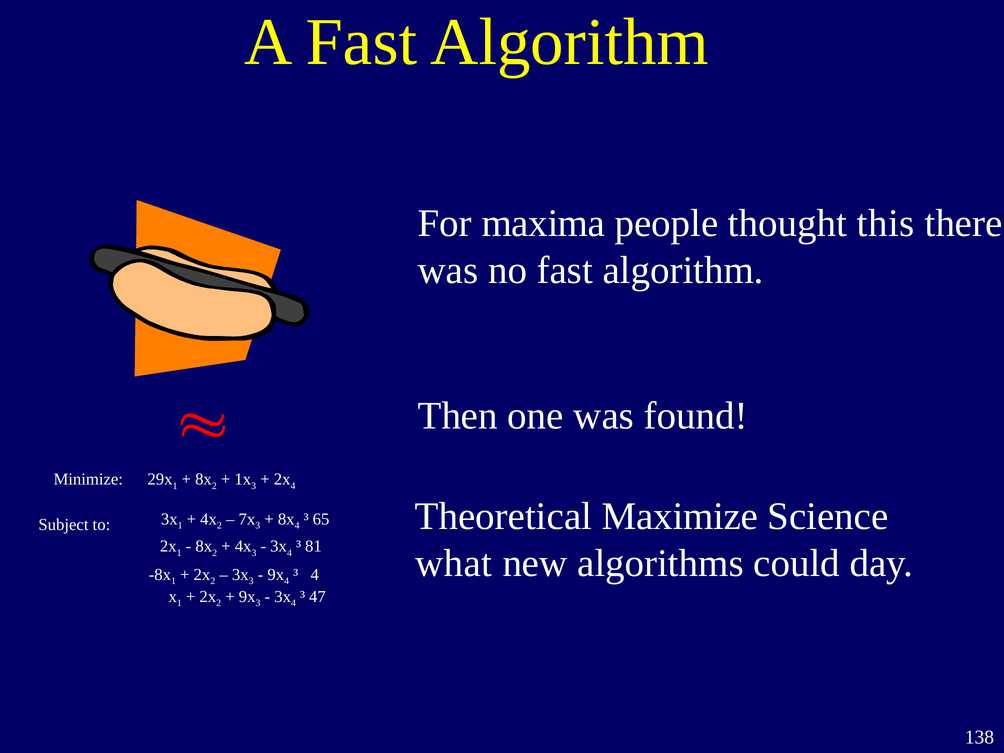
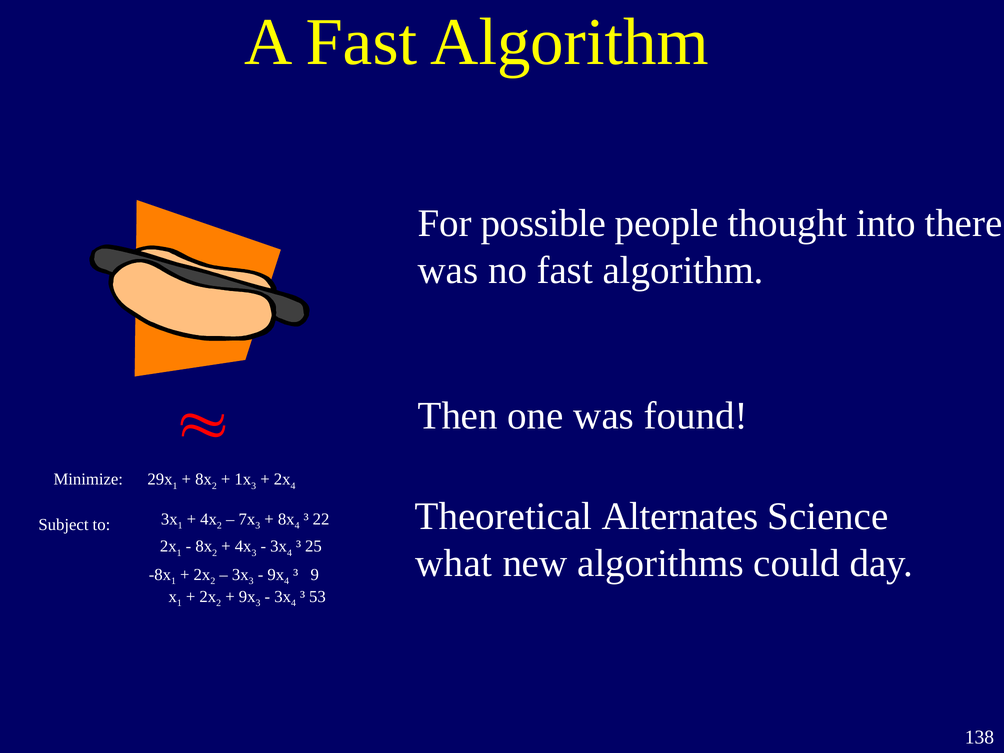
maxima: maxima -> possible (543, 223)
this: this -> into (886, 223)
Maximize: Maximize -> Alternates (680, 516)
65: 65 -> 22 (321, 519)
81: 81 -> 25 (313, 546)
³ 4: 4 -> 9 (315, 575)
47: 47 -> 53 (317, 597)
